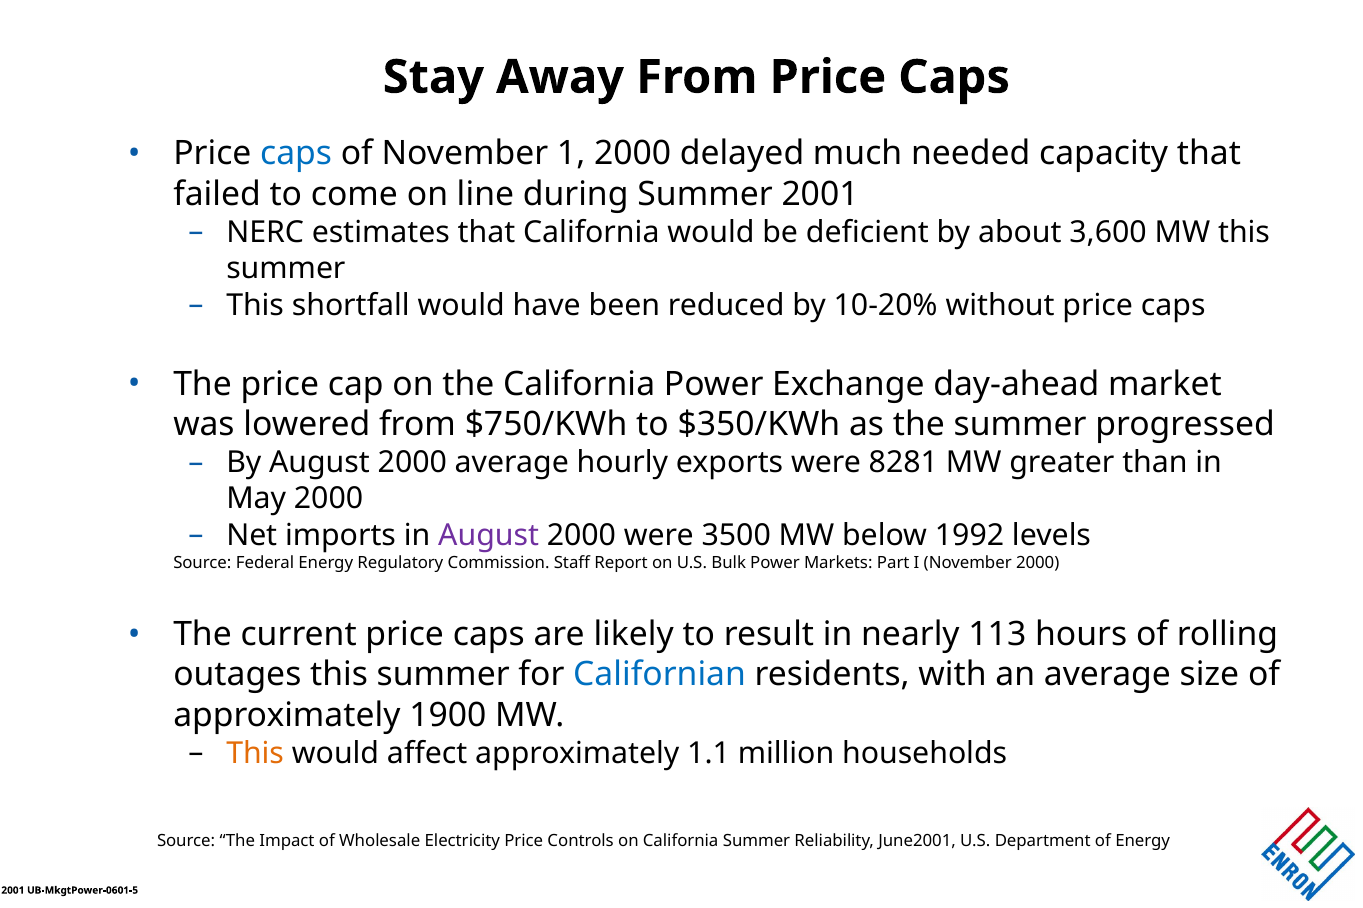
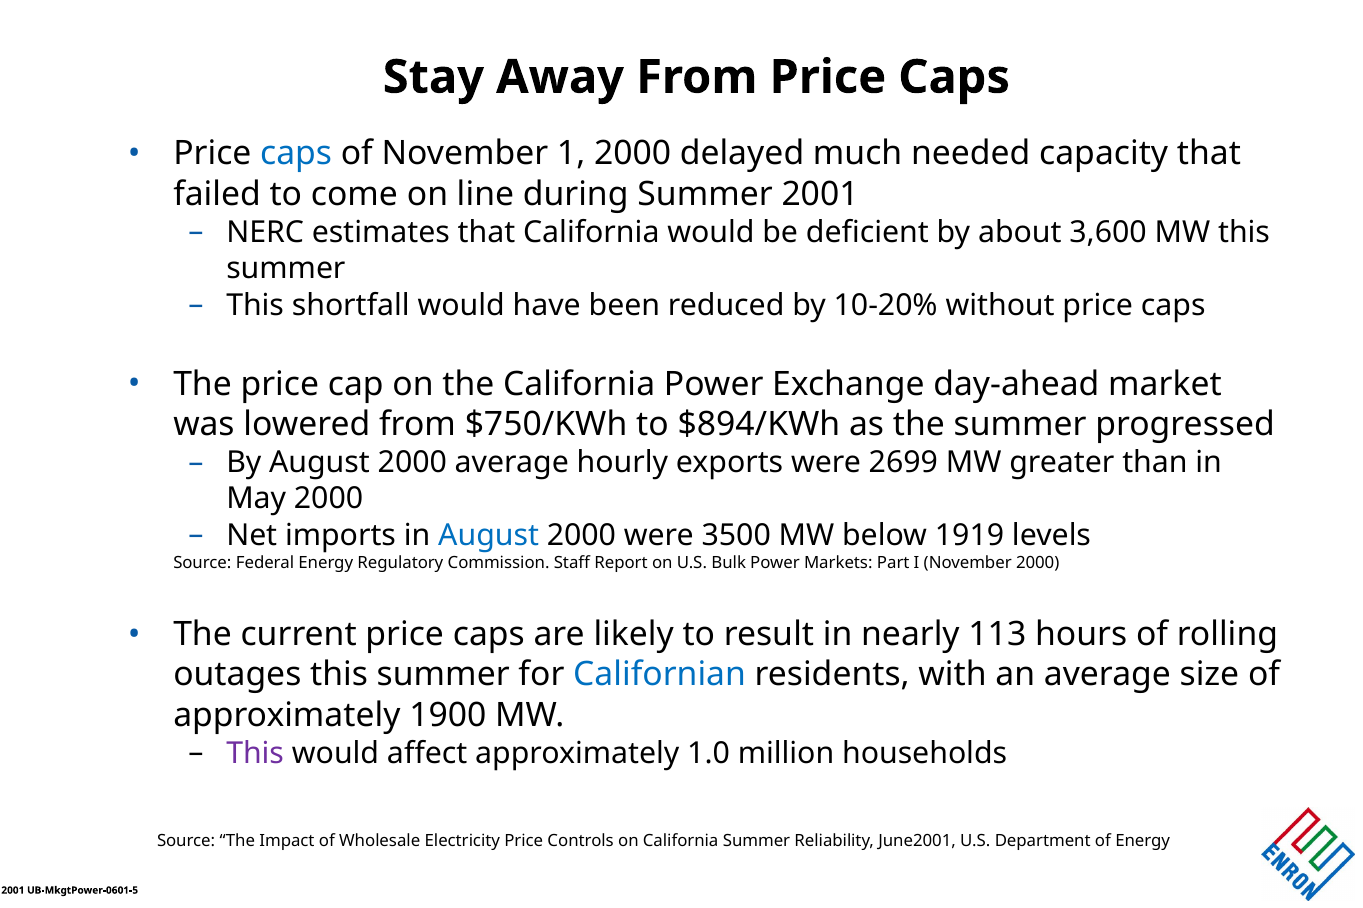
$350/KWh: $350/KWh -> $894/KWh (759, 425)
8281: 8281 -> 2699 (903, 463)
August colour: purple -> blue (489, 536)
1992: 1992 -> 1919 (970, 536)
This colour: orange -> purple (255, 754)
1.1: 1.1 -> 1.0 (709, 754)
